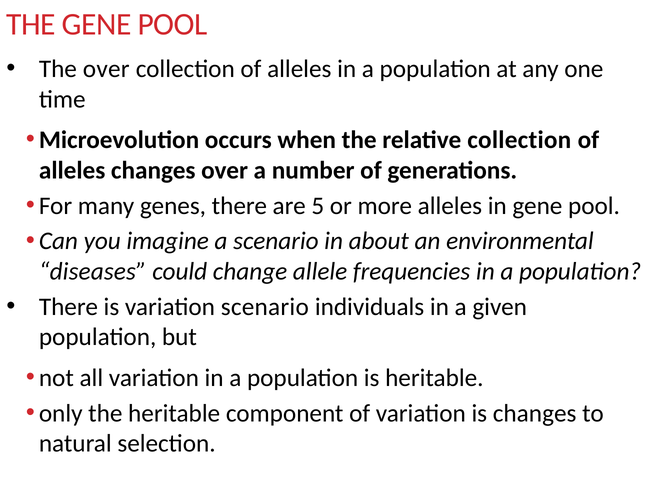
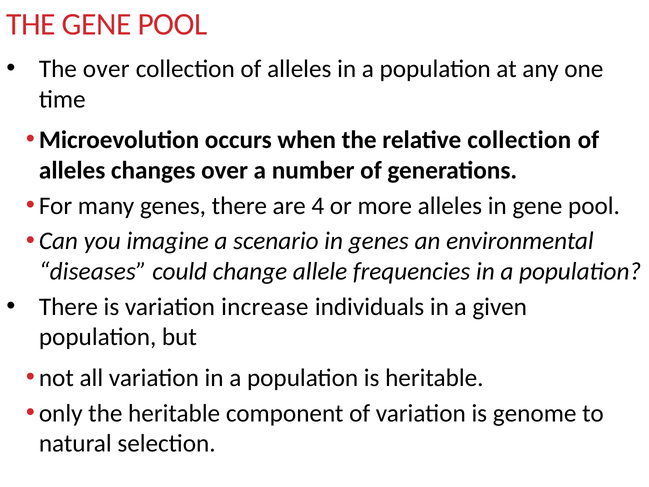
5: 5 -> 4 (318, 206)
in about: about -> genes (379, 241)
variation scenario: scenario -> increase (265, 307)
is changes: changes -> genome (535, 413)
